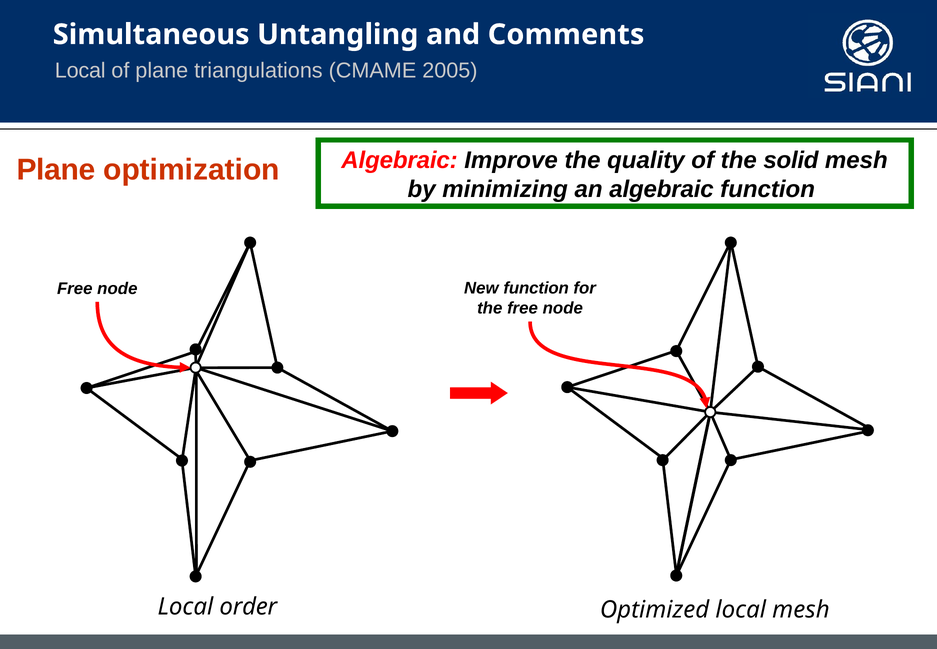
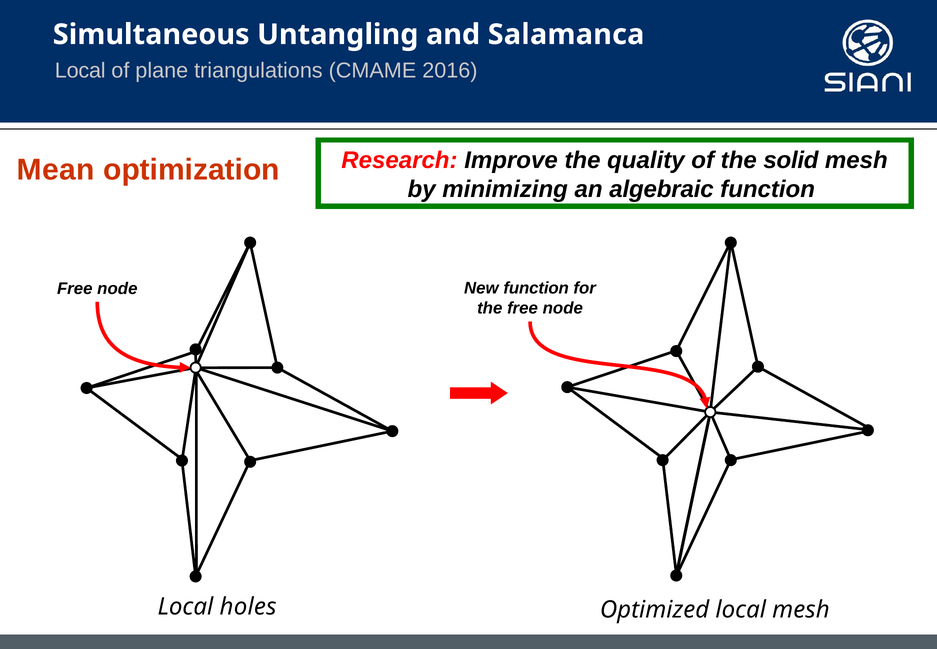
Comments: Comments -> Salamanca (566, 35)
2005: 2005 -> 2016 (450, 70)
Algebraic: Algebraic -> Research (399, 160)
Plane: Plane -> Mean (56, 170)
order: order -> holes (248, 607)
